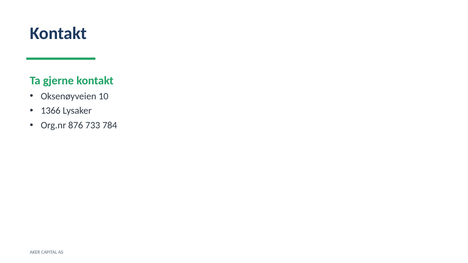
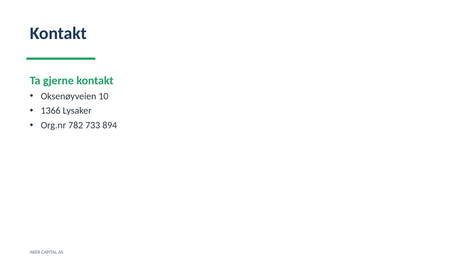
876: 876 -> 782 (76, 126)
784: 784 -> 894 (110, 126)
